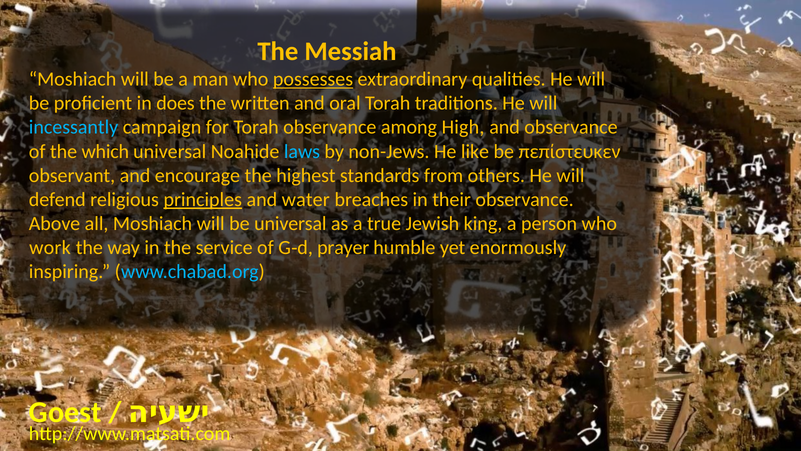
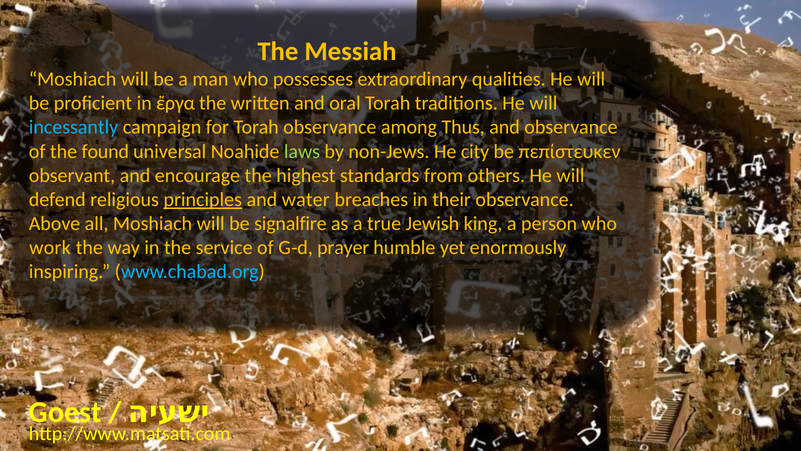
possesses underline: present -> none (313, 79)
does: does -> ἔργα (176, 103)
High: High -> Thus (463, 127)
which: which -> found (105, 151)
laws colour: light blue -> light green (302, 151)
like: like -> city (475, 151)
be universal: universal -> signalfire (290, 223)
